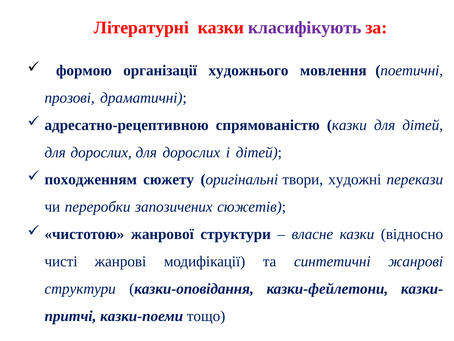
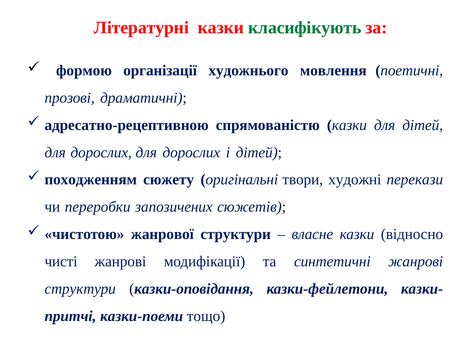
класифікують colour: purple -> green (305, 28)
